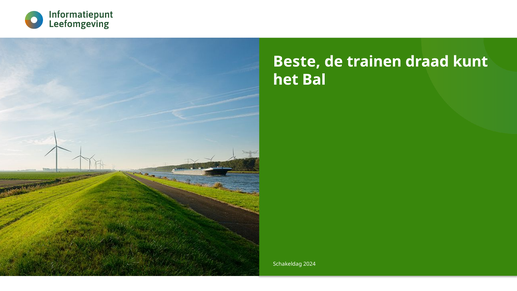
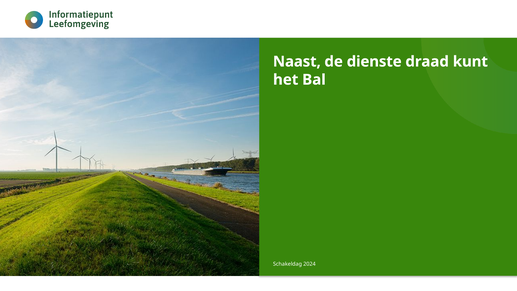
Beste: Beste -> Naast (297, 62)
trainen: trainen -> dienste (374, 62)
